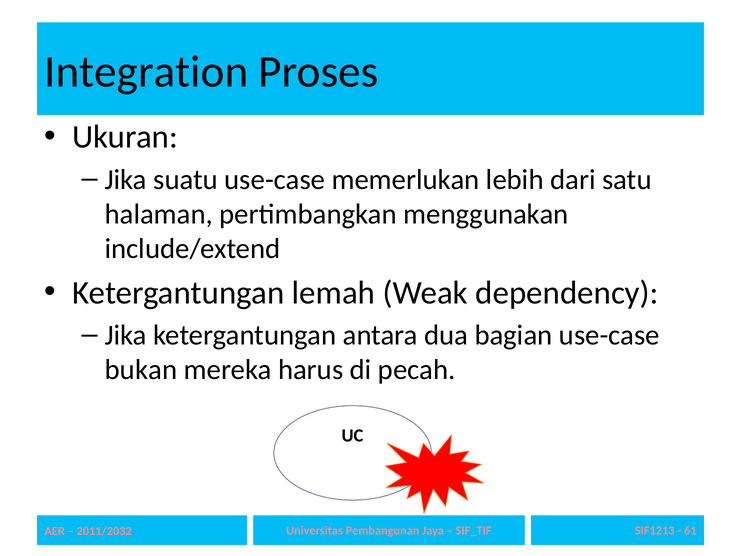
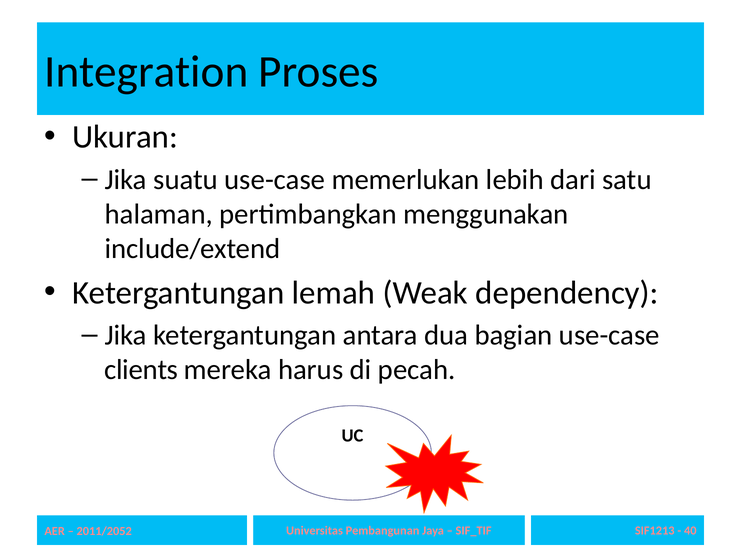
bukan: bukan -> clients (141, 370)
2011/2032: 2011/2032 -> 2011/2052 (104, 531)
61: 61 -> 40 (690, 531)
